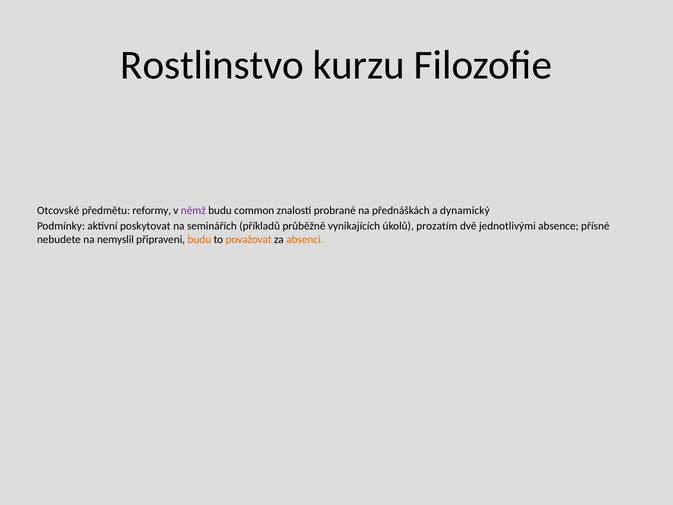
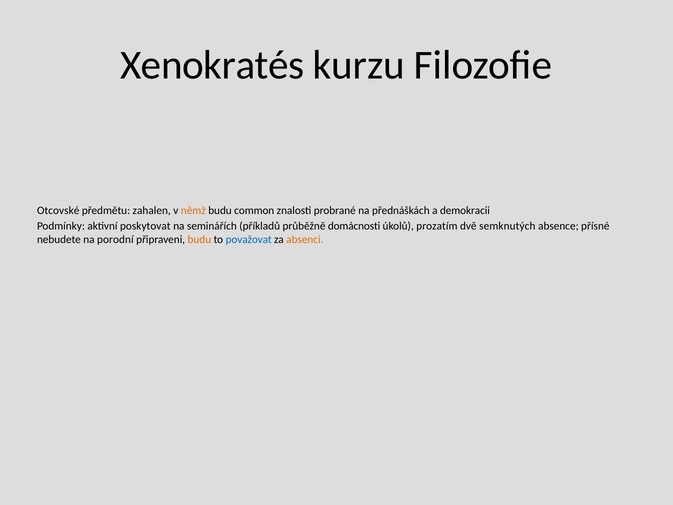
Rostlinstvo: Rostlinstvo -> Xenokratés (212, 65)
reformy: reformy -> zahalen (152, 211)
němž colour: purple -> orange (193, 211)
dynamický: dynamický -> demokracii (465, 211)
vynikajících: vynikajících -> domácnosti (354, 226)
jednotlivými: jednotlivými -> semknutých (507, 226)
nemyslil: nemyslil -> porodní (115, 239)
považovat colour: orange -> blue (249, 239)
